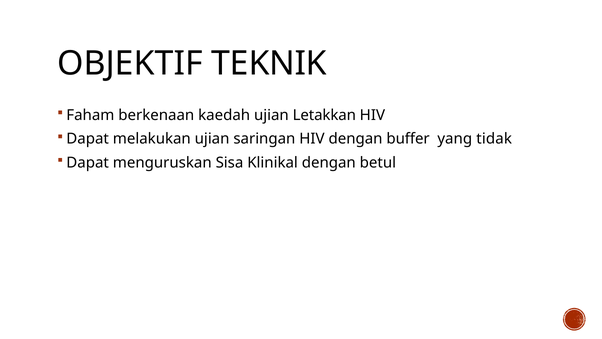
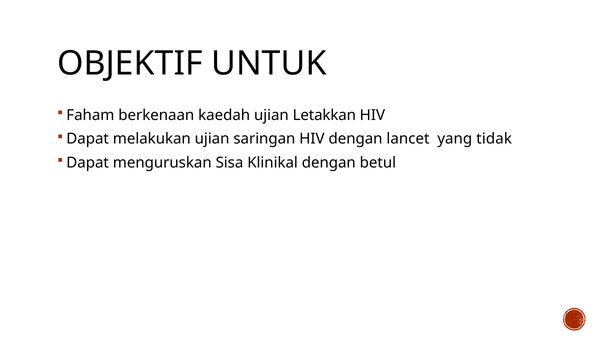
TEKNIK: TEKNIK -> UNTUK (269, 63)
buffer: buffer -> lancet (408, 139)
